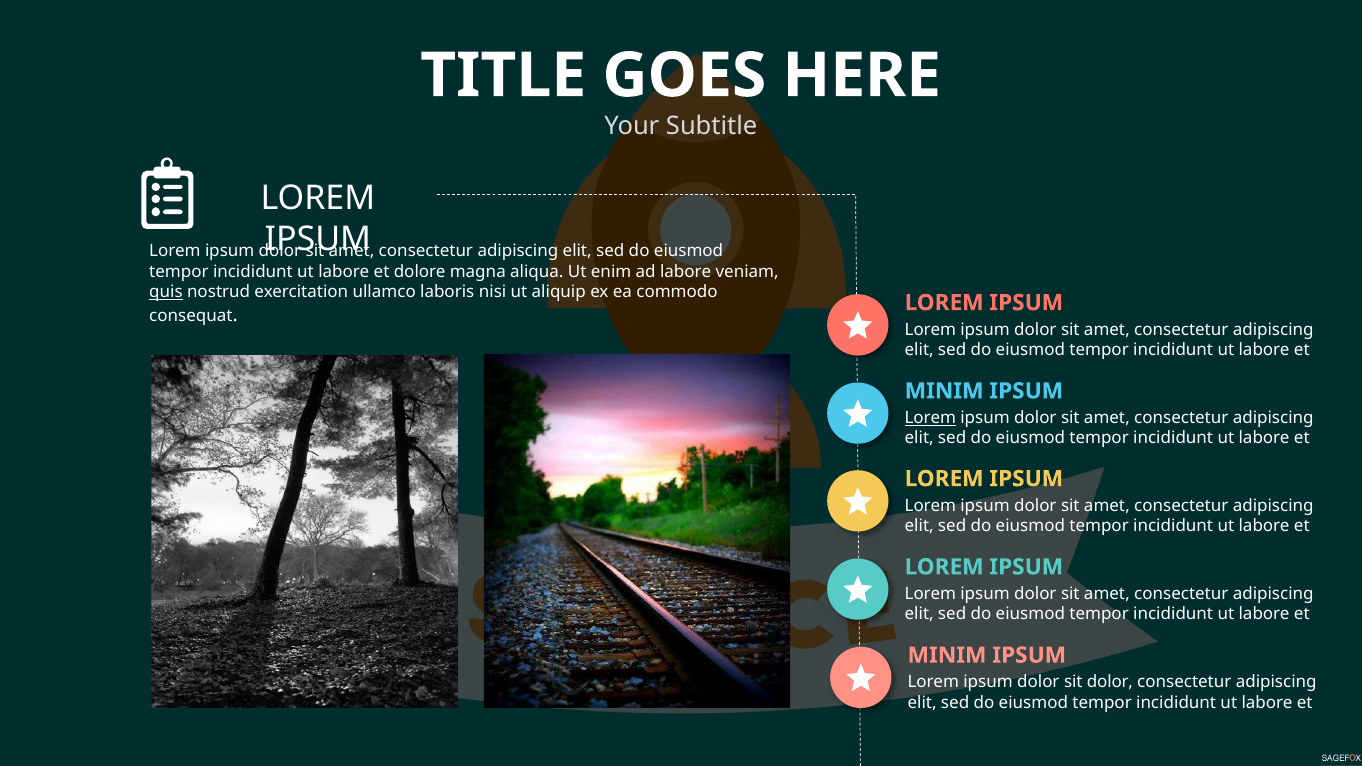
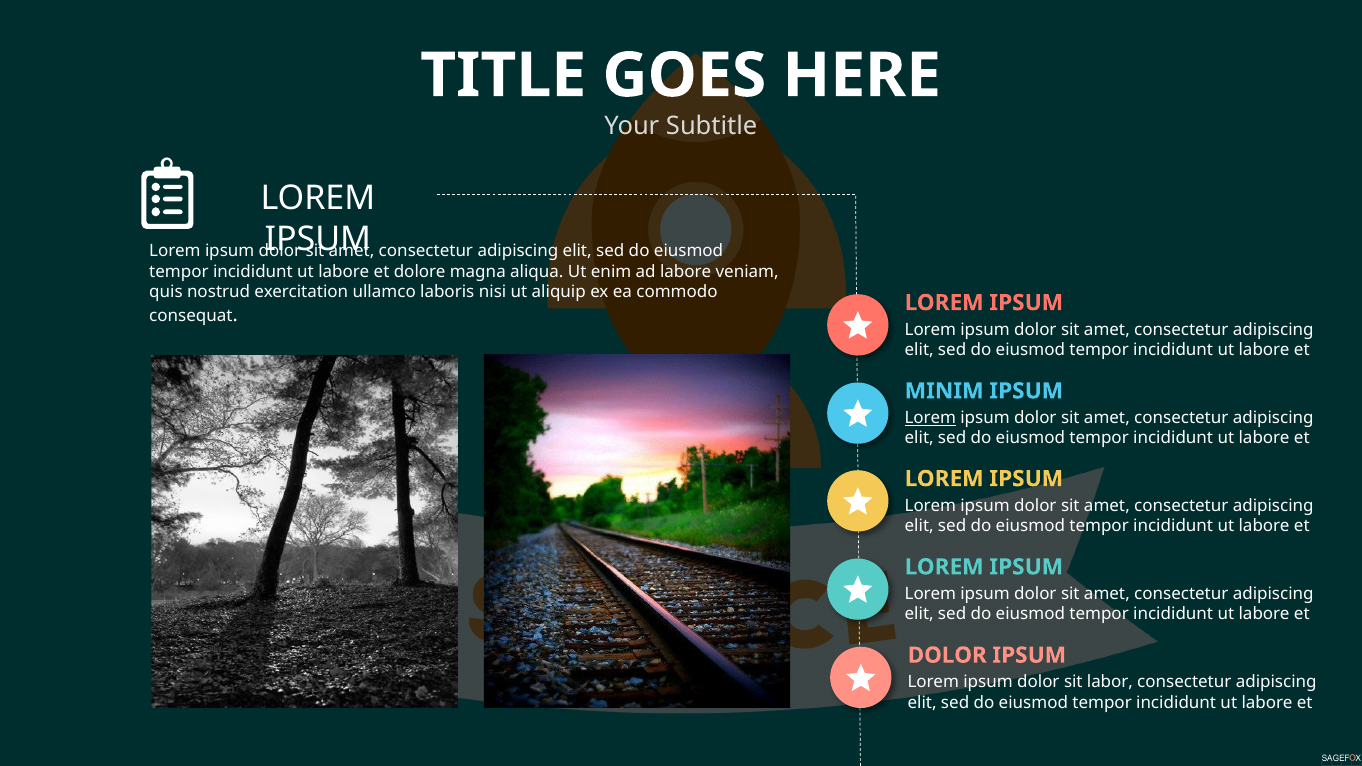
quis underline: present -> none (166, 292)
MINIM: MINIM -> DOLOR (947, 655)
sit dolor: dolor -> labor (1110, 682)
